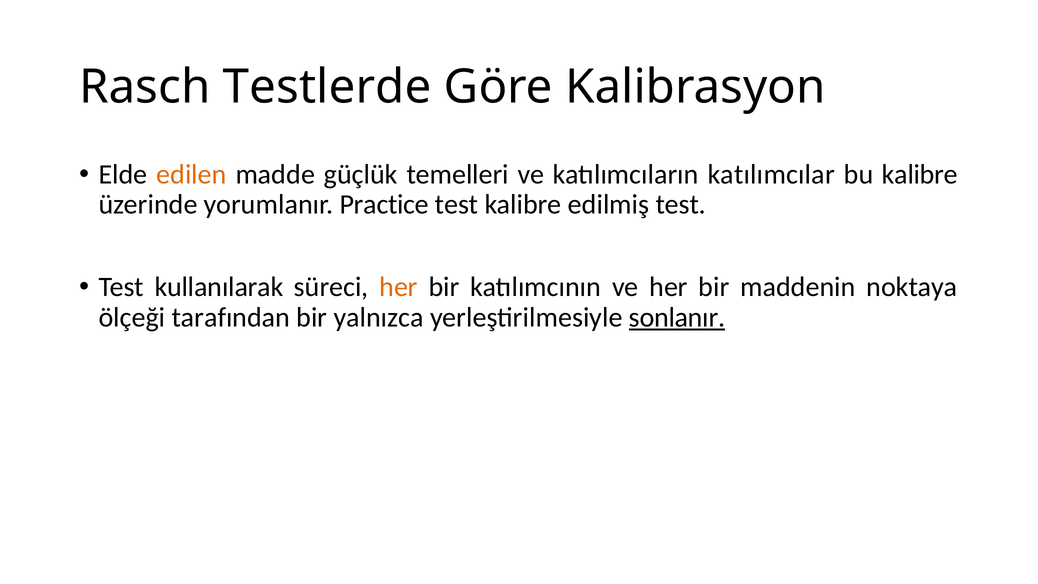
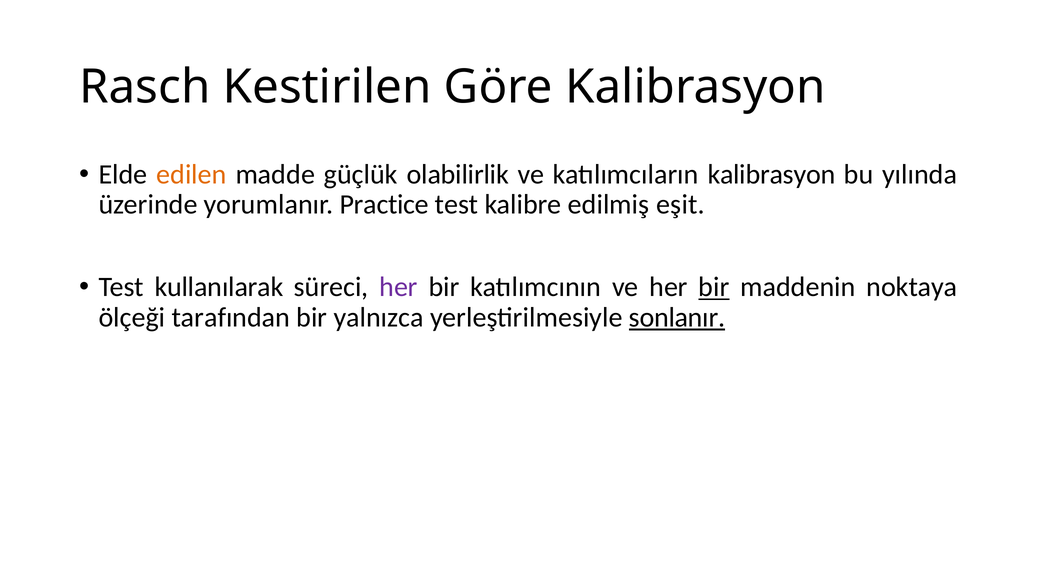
Testlerde: Testlerde -> Kestirilen (327, 87)
temelleri: temelleri -> olabilirlik (458, 174)
katılımcıların katılımcılar: katılımcılar -> kalibrasyon (771, 174)
bu kalibre: kalibre -> yılında (920, 174)
edilmiş test: test -> eşit (681, 205)
her colour: orange -> purple (399, 287)
bir underline: none -> present (714, 287)
